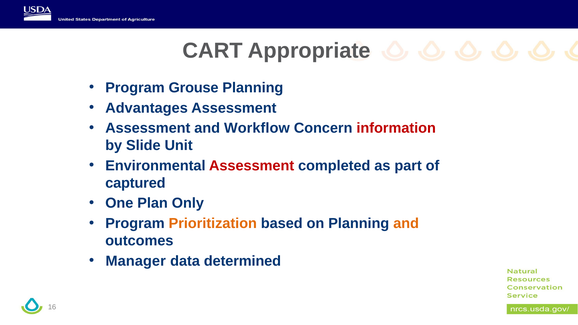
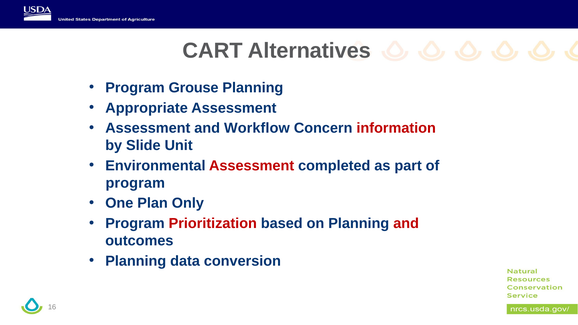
Appropriate: Appropriate -> Alternatives (309, 51)
Advantages: Advantages -> Appropriate (147, 108)
captured: captured -> program (135, 183)
Prioritization colour: orange -> red (213, 224)
and colour: orange -> red (406, 224)
Manager: Manager -> Planning (136, 261)
determined: determined -> conversion (242, 261)
